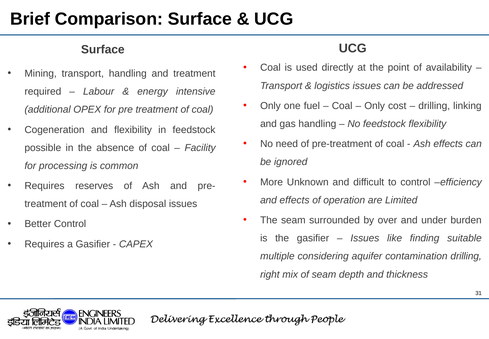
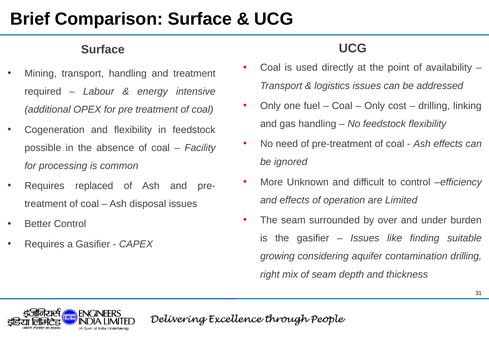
reserves: reserves -> replaced (94, 186)
multiple: multiple -> growing (277, 256)
